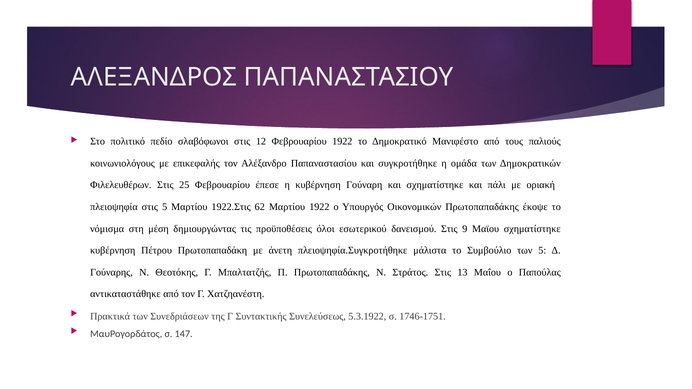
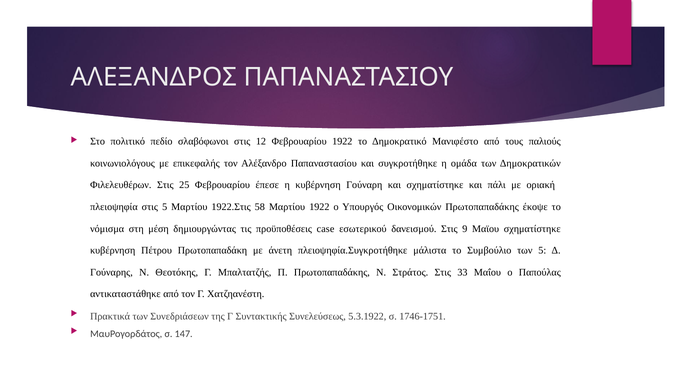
62: 62 -> 58 (260, 207)
όλοι: όλοι -> case (326, 229)
13: 13 -> 33 (462, 272)
